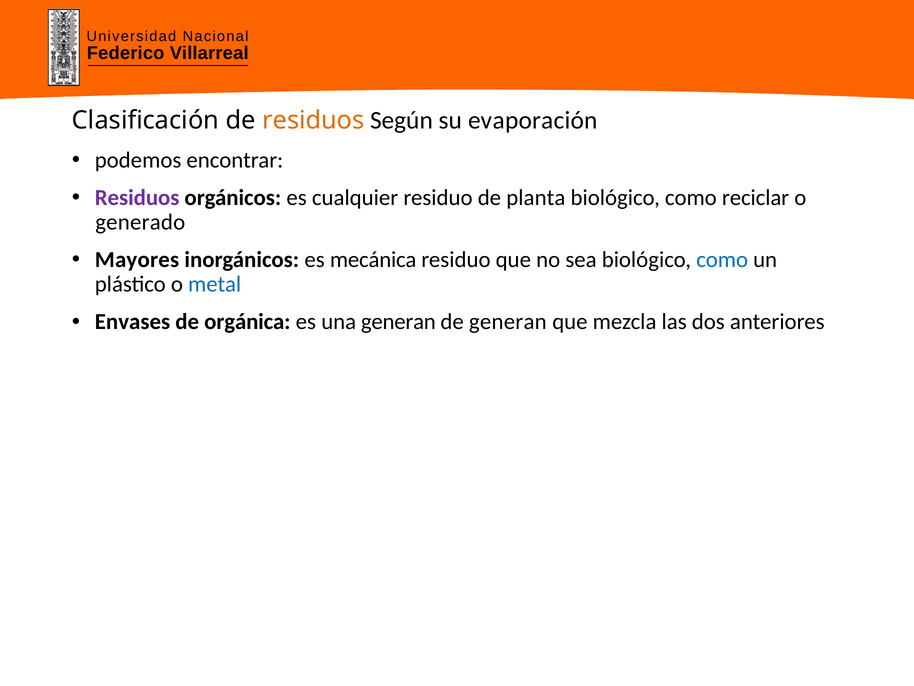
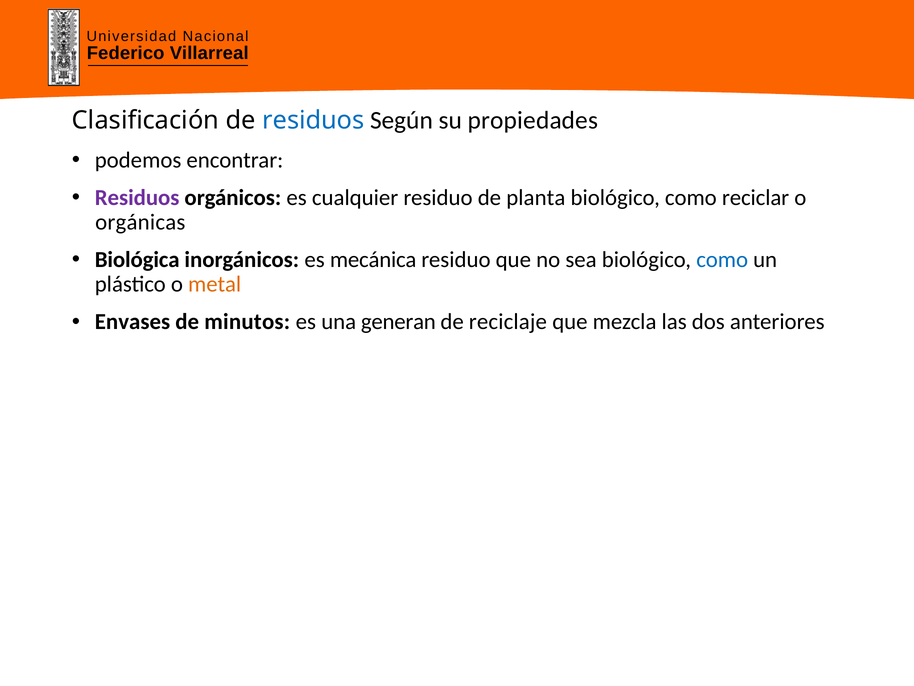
residuos colour: orange -> blue (313, 120)
evaporación: evaporación -> propiedades (533, 120)
generado: generado -> orgánicas (140, 222)
Mayores: Mayores -> Biológica (137, 260)
metal colour: blue -> orange (215, 284)
orgánica: orgánica -> minutos (247, 322)
de generan: generan -> reciclaje (508, 322)
